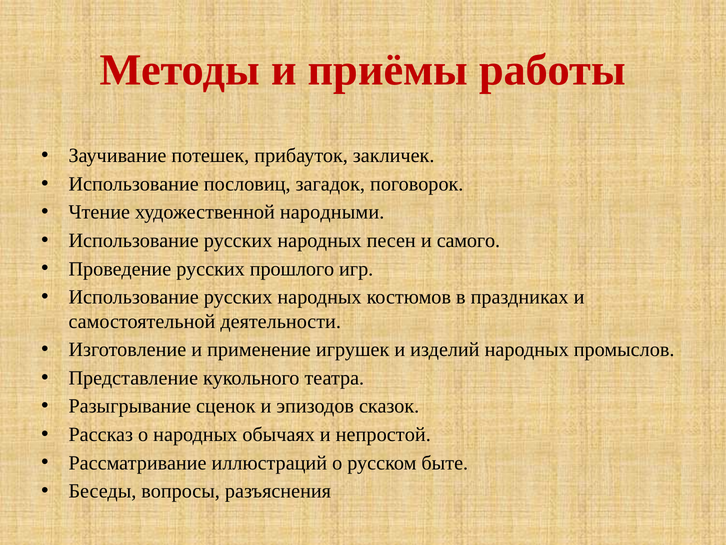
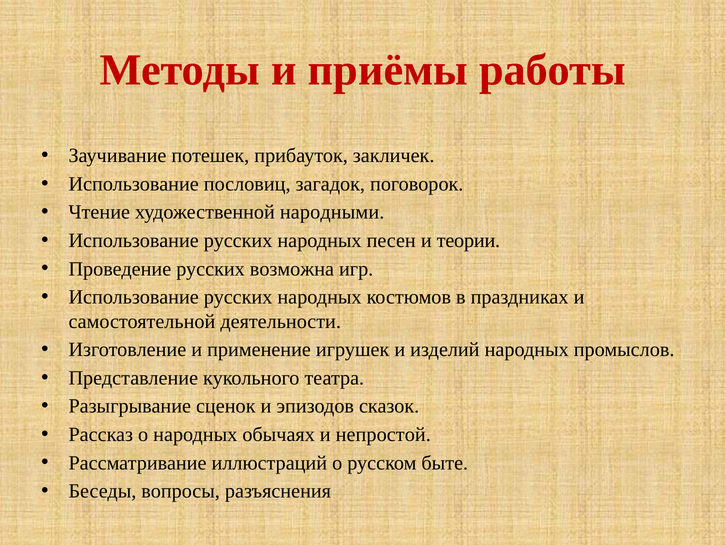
самого: самого -> теории (468, 240)
прошлого: прошлого -> возможна (292, 269)
